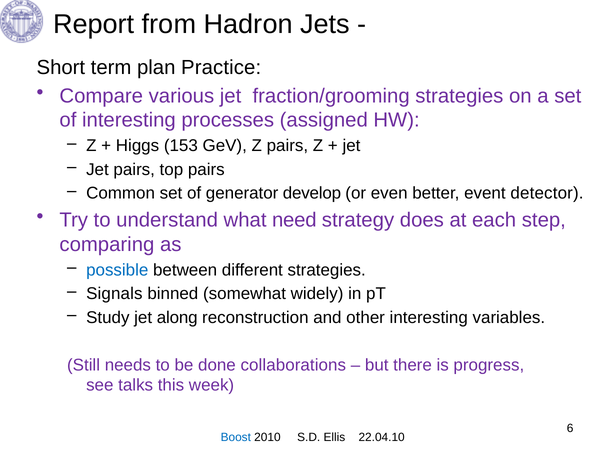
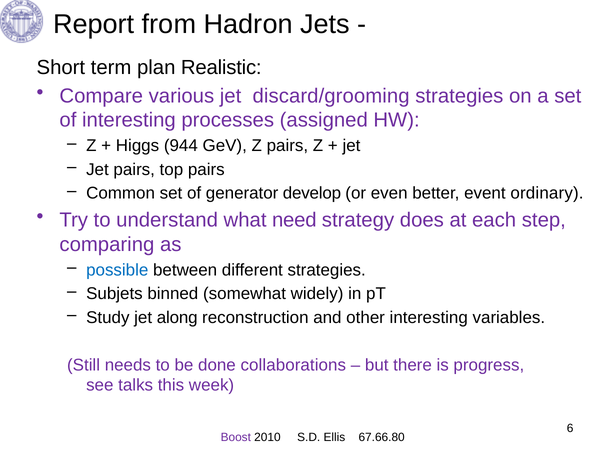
Practice: Practice -> Realistic (221, 67)
fraction/grooming: fraction/grooming -> discard/grooming (331, 96)
153: 153 -> 944 (181, 146)
detector: detector -> ordinary (547, 193)
Signals: Signals -> Subjets (114, 293)
Boost colour: blue -> purple (236, 437)
22.04.10: 22.04.10 -> 67.66.80 (382, 437)
